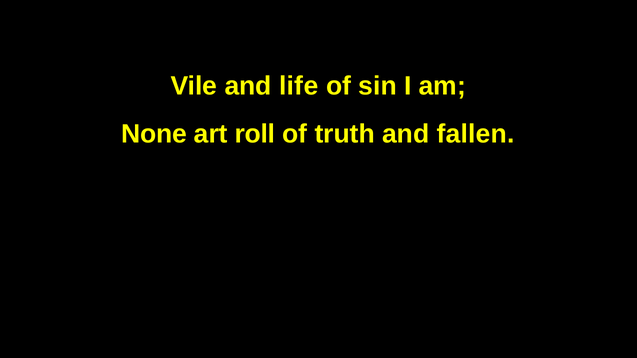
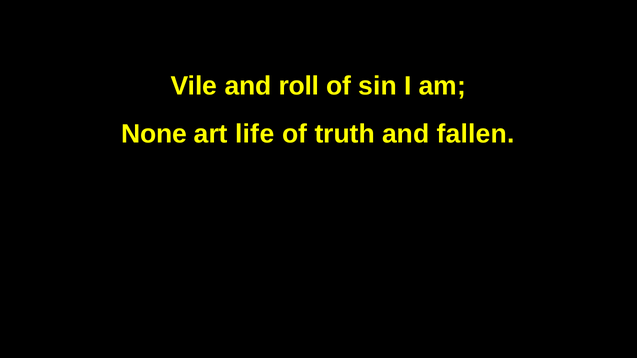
life: life -> roll (299, 86)
roll: roll -> life (255, 134)
